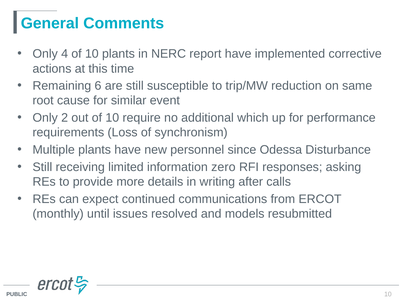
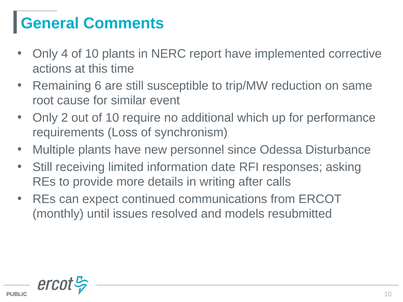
zero: zero -> date (223, 167)
